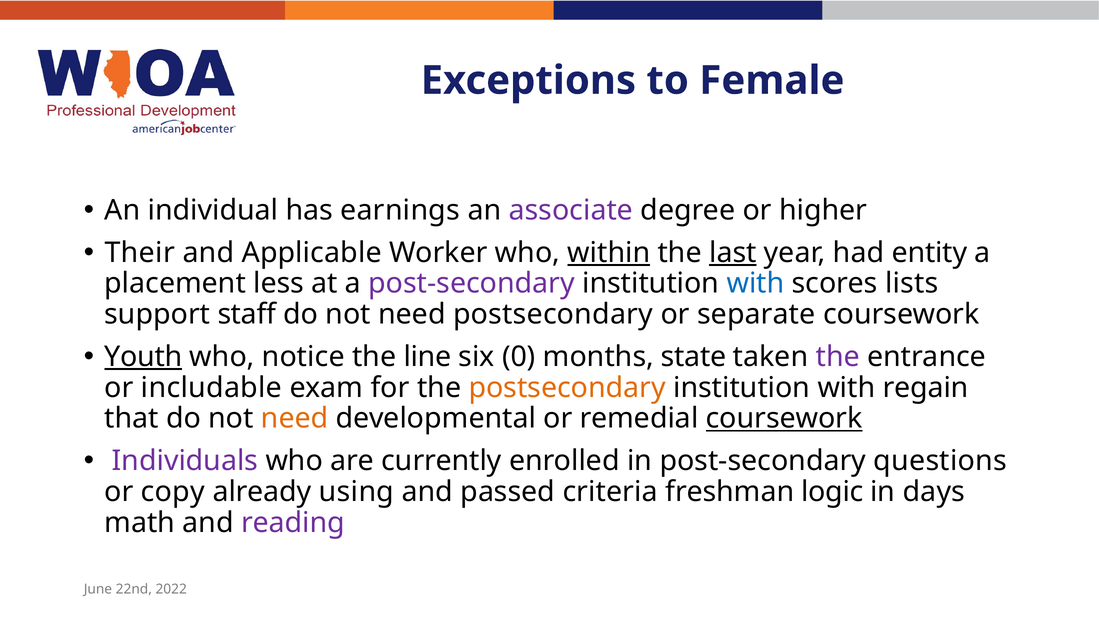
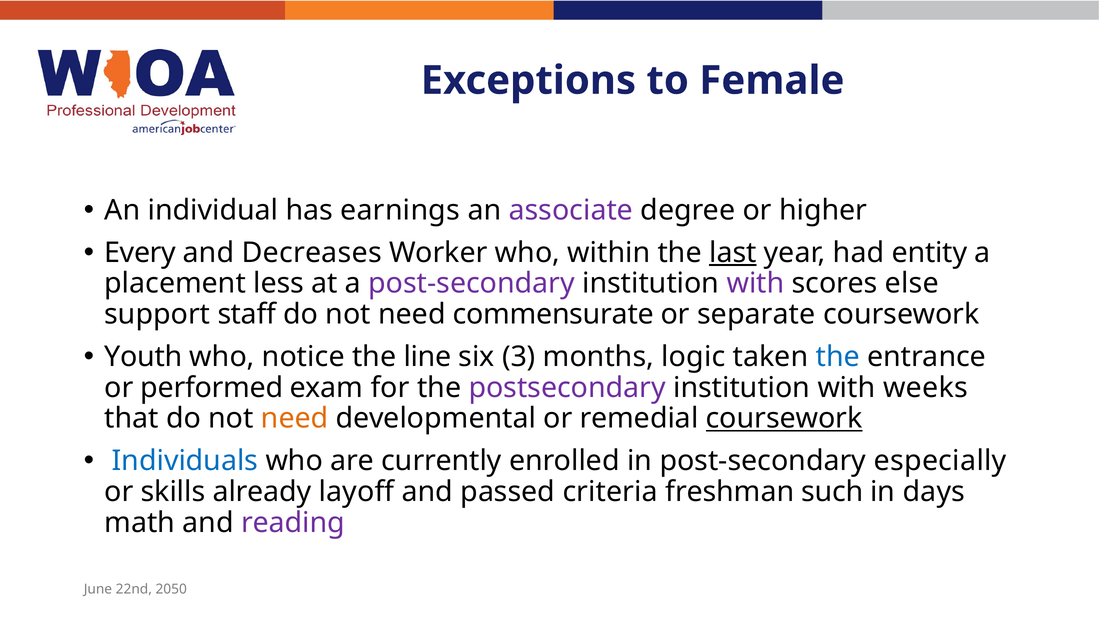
Their: Their -> Every (140, 253)
Applicable: Applicable -> Decreases (312, 253)
within underline: present -> none (609, 253)
with colour: blue -> purple (755, 284)
lists: lists -> else (912, 284)
need postsecondary: postsecondary -> commensurate (553, 314)
Youth underline: present -> none (143, 357)
0: 0 -> 3 (519, 357)
state: state -> logic (693, 357)
the colour: purple -> blue (838, 357)
includable: includable -> performed (212, 388)
postsecondary colour: orange -> purple (567, 388)
regain: regain -> weeks (925, 388)
Individuals colour: purple -> blue (185, 461)
questions: questions -> especially (940, 461)
copy: copy -> skills (173, 492)
using: using -> layoff (357, 492)
logic: logic -> such (832, 492)
2022: 2022 -> 2050 (171, 589)
